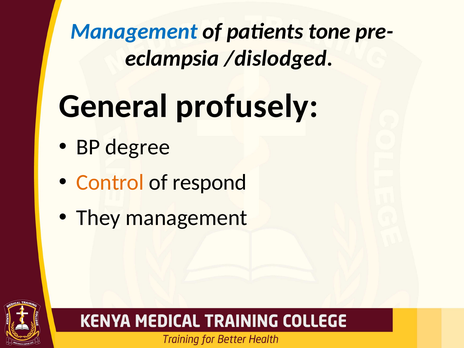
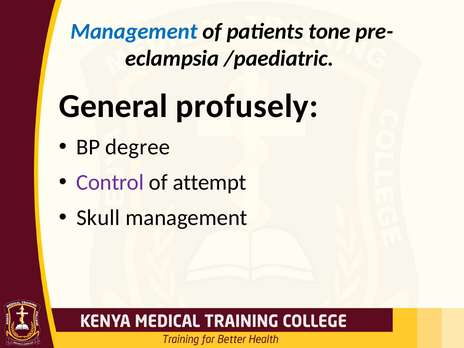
/dislodged: /dislodged -> /paediatric (279, 58)
Control colour: orange -> purple (110, 182)
respond: respond -> attempt (210, 182)
They: They -> Skull (98, 218)
